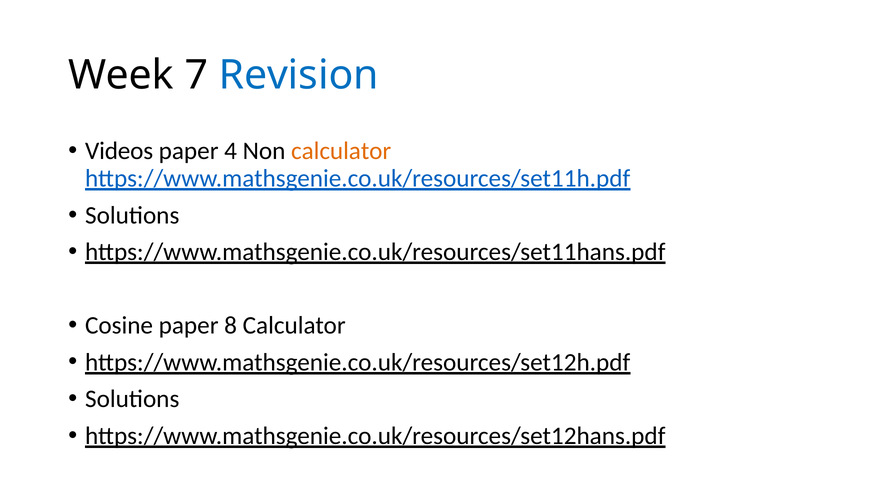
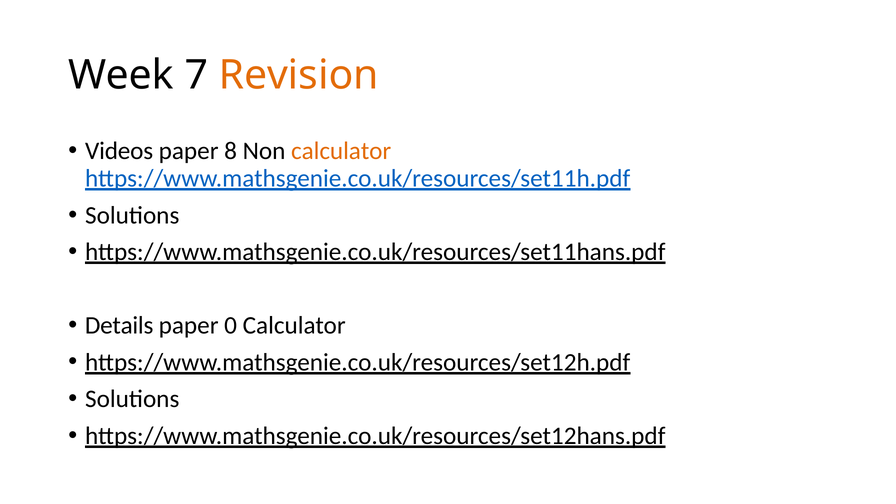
Revision colour: blue -> orange (299, 75)
4: 4 -> 8 (231, 151)
Cosine: Cosine -> Details (119, 325)
8: 8 -> 0 (231, 325)
